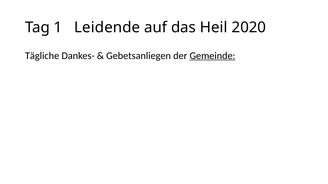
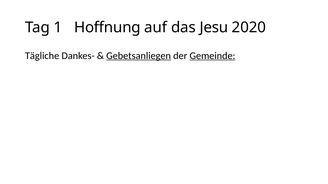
Leidende: Leidende -> Hoffnung (107, 28)
Heil: Heil -> Jesu (214, 28)
Gebetsanliegen underline: none -> present (139, 56)
